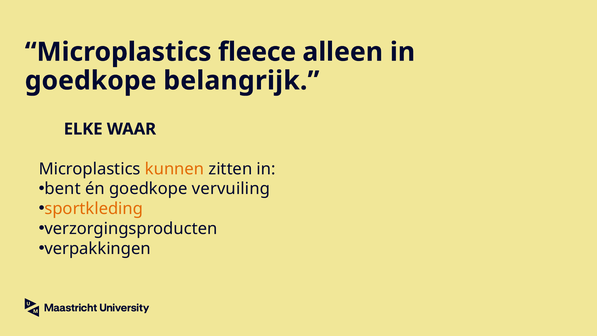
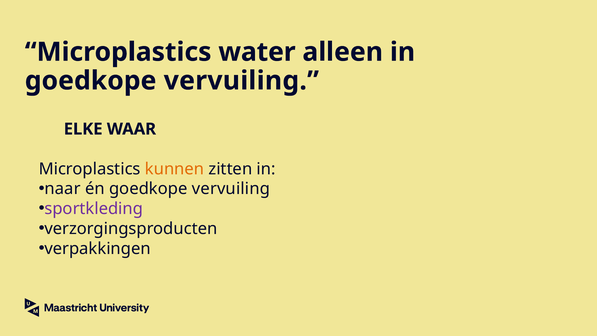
fleece: fleece -> water (257, 52)
belangrijk: belangrijk -> vervuiling (241, 81)
bent: bent -> naar (63, 189)
sportkleding colour: orange -> purple (94, 209)
